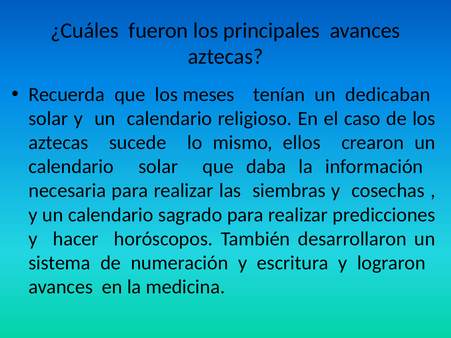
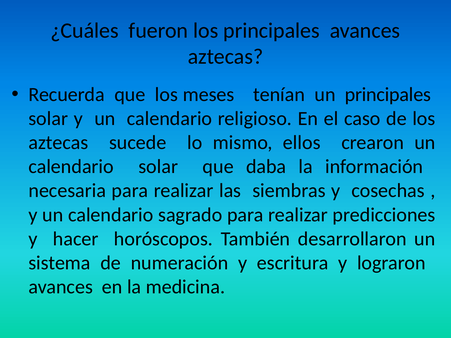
un dedicaban: dedicaban -> principales (388, 95)
